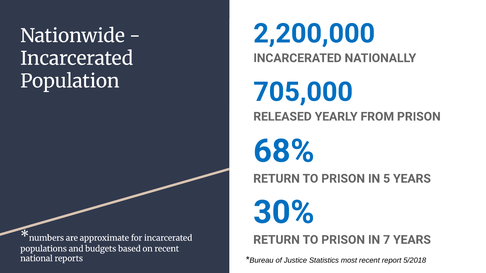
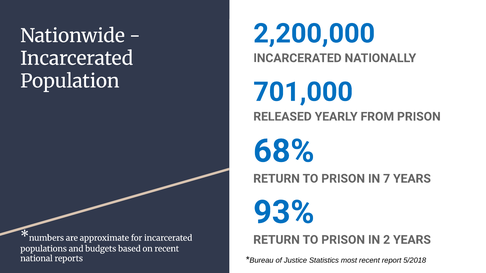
705,000: 705,000 -> 701,000 (303, 92)
5: 5 -> 7 (387, 179)
30%: 30% -> 93% (284, 213)
7: 7 -> 2 (387, 240)
